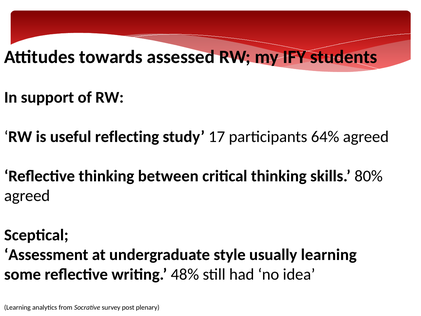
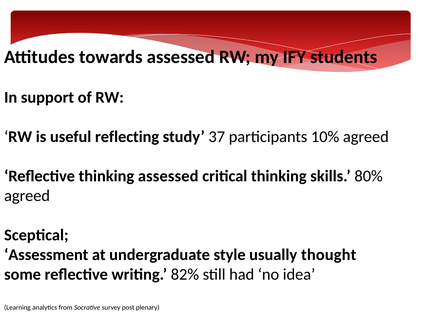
17: 17 -> 37 (217, 137)
64%: 64% -> 10% (325, 137)
thinking between: between -> assessed (168, 176)
usually learning: learning -> thought (329, 255)
48%: 48% -> 82% (185, 274)
